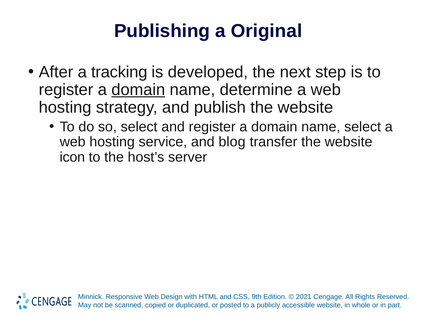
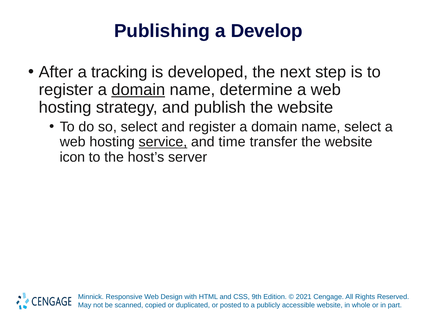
Original: Original -> Develop (267, 31)
service underline: none -> present (163, 142)
blog: blog -> time (232, 142)
